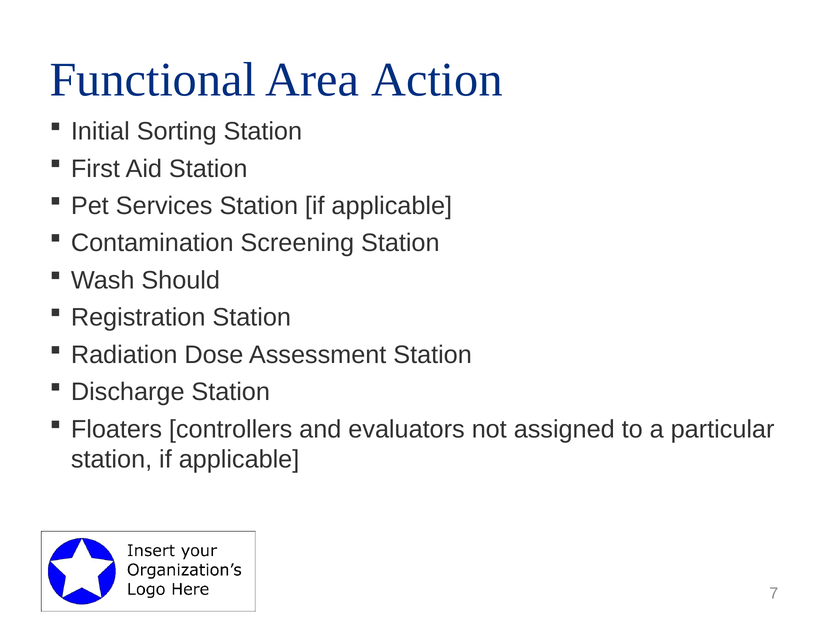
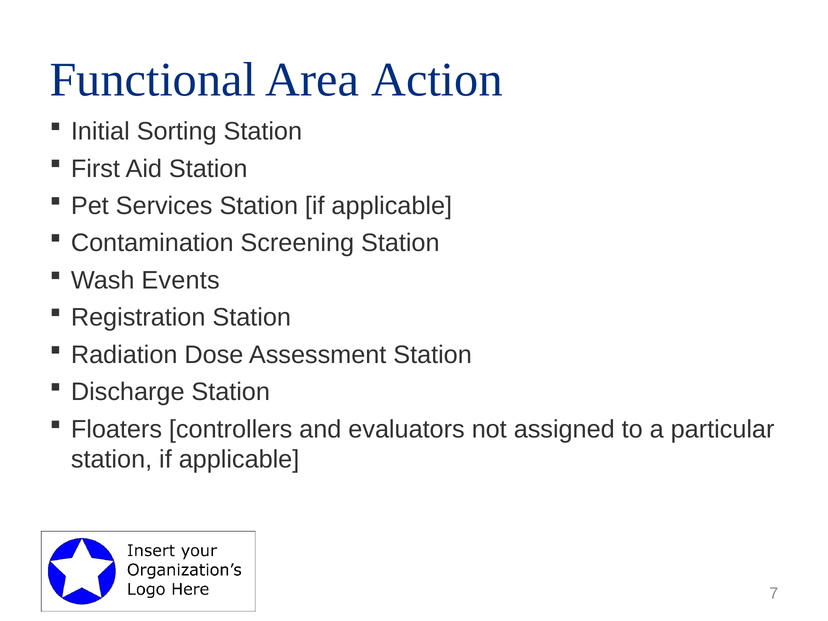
Should: Should -> Events (181, 280)
